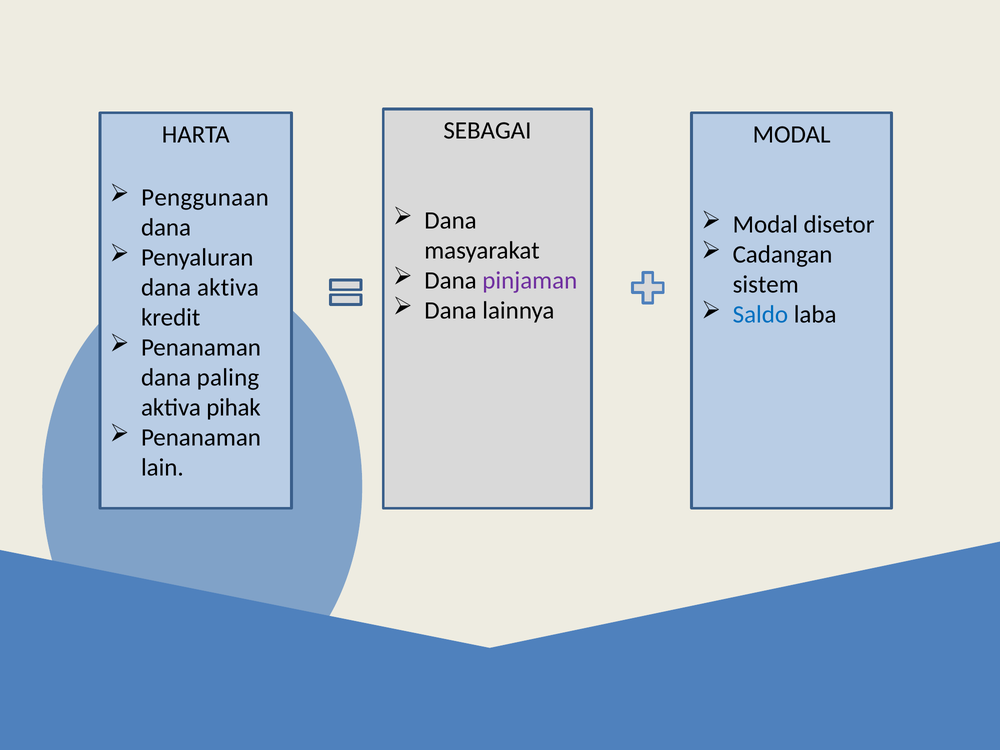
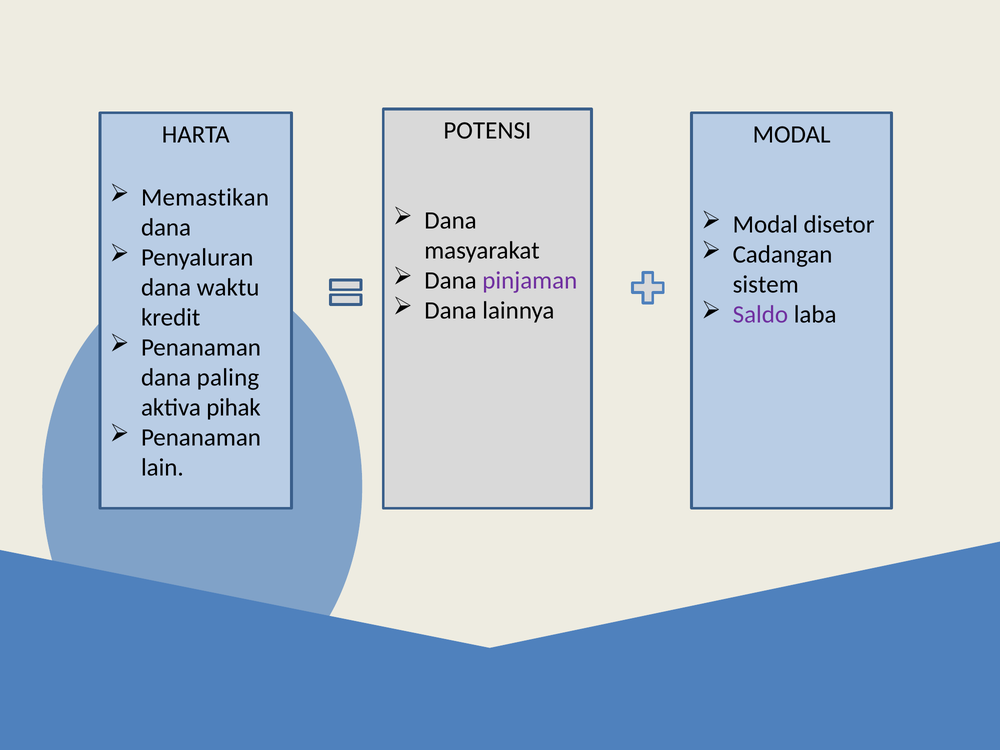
SEBAGAI: SEBAGAI -> POTENSI (487, 131)
Penggunaan: Penggunaan -> Memastikan (205, 198)
dana aktiva: aktiva -> waktu (228, 288)
Saldo colour: blue -> purple (760, 314)
